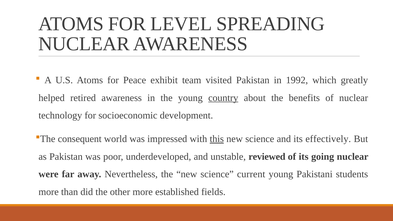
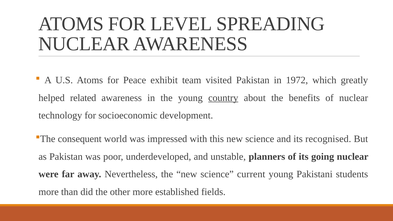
1992: 1992 -> 1972 (297, 80)
retired: retired -> related (83, 98)
this underline: present -> none (217, 139)
effectively: effectively -> recognised (328, 139)
reviewed: reviewed -> planners (267, 157)
